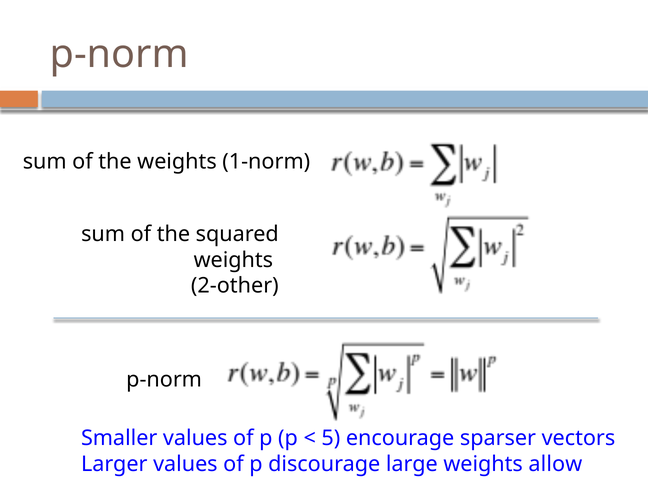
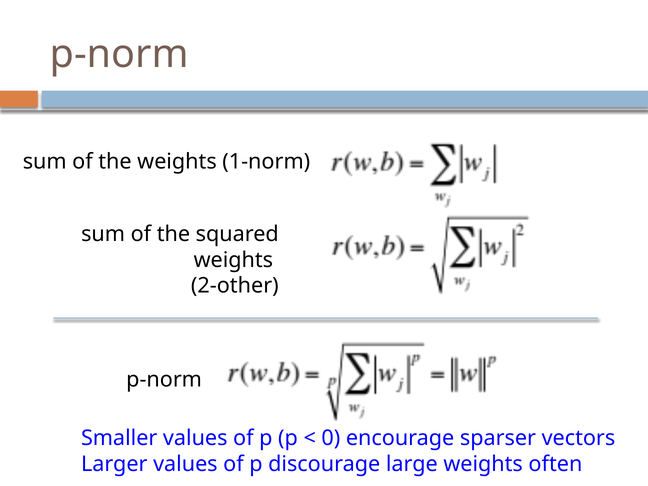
5: 5 -> 0 (331, 438)
allow: allow -> often (555, 464)
